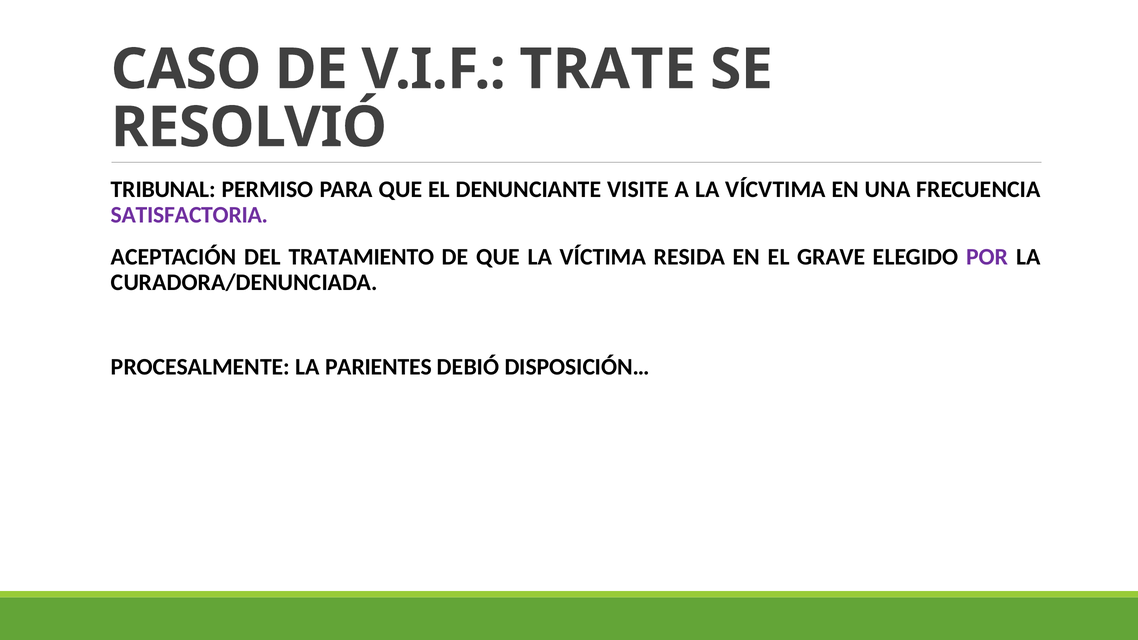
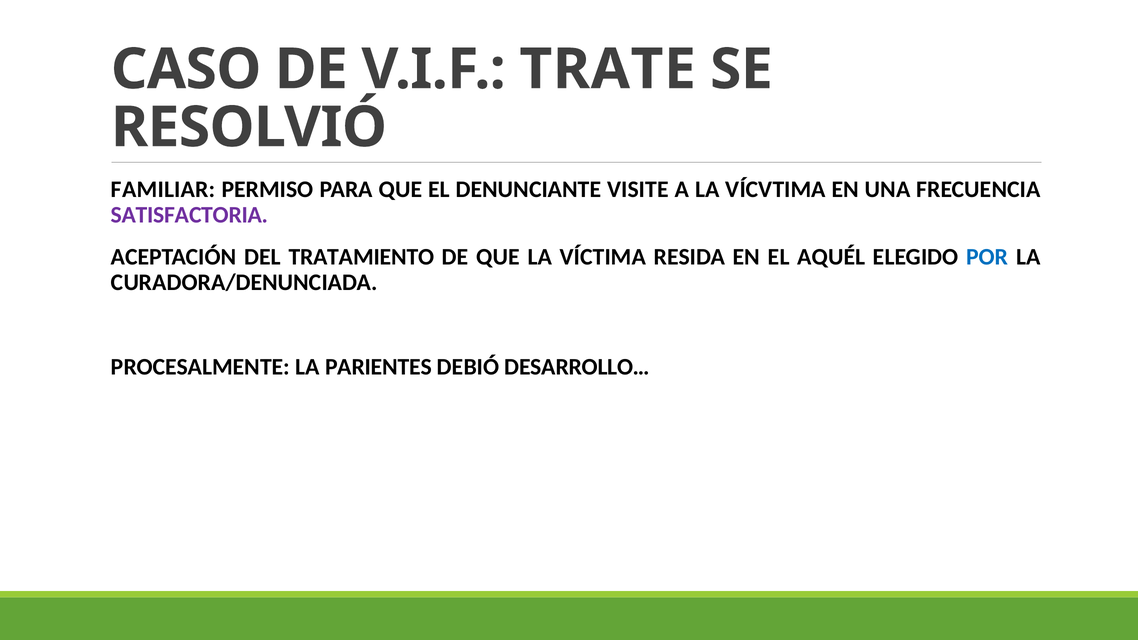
TRIBUNAL: TRIBUNAL -> FAMILIAR (163, 189)
GRAVE: GRAVE -> AQUÉL (831, 257)
POR colour: purple -> blue (987, 257)
DISPOSICIÓN…: DISPOSICIÓN… -> DESARROLLO… (577, 367)
